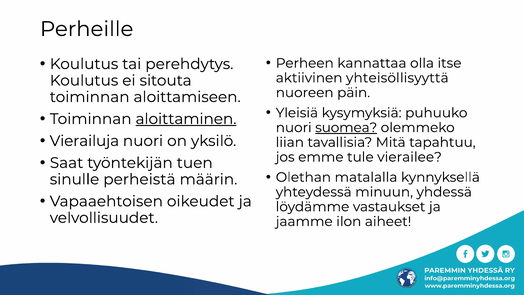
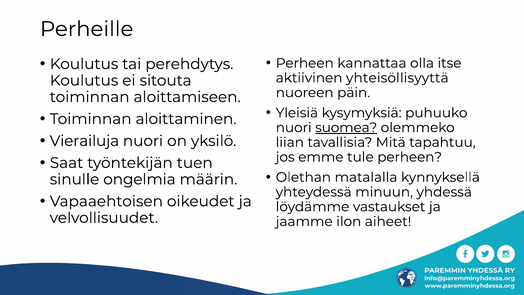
aloittaminen underline: present -> none (186, 119)
tule vierailee: vierailee -> perheen (410, 157)
perheistä: perheistä -> ongelmia (139, 179)
